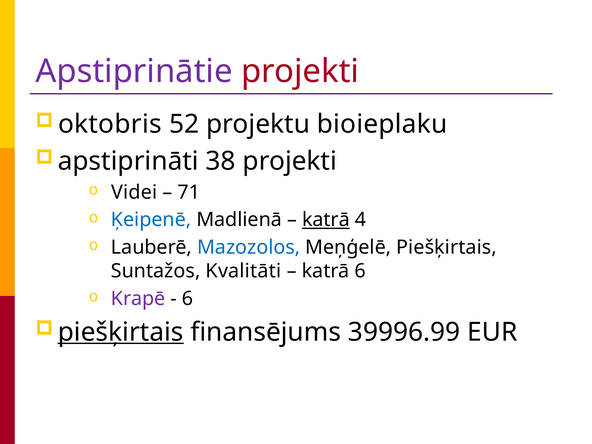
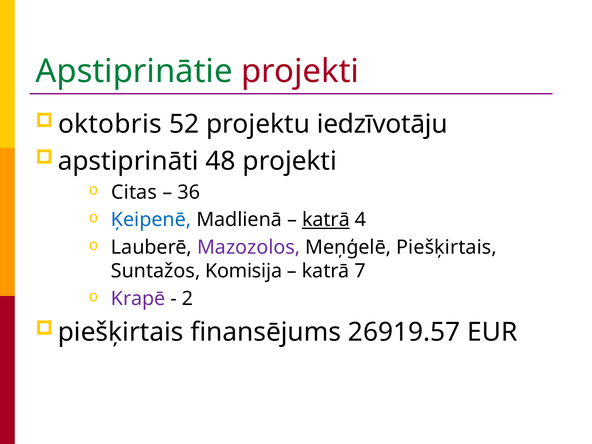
Apstiprinātie colour: purple -> green (134, 71)
bioieplaku: bioieplaku -> iedzīvotāju (382, 124)
38: 38 -> 48 (221, 161)
Videi: Videi -> Citas (134, 192)
71: 71 -> 36 (189, 192)
Mazozolos colour: blue -> purple (249, 247)
Kvalitāti: Kvalitāti -> Komisija (244, 271)
katrā 6: 6 -> 7 (360, 271)
6: 6 -> 2 (187, 299)
piešķirtais underline: present -> none (121, 332)
39996.99: 39996.99 -> 26919.57 (404, 332)
